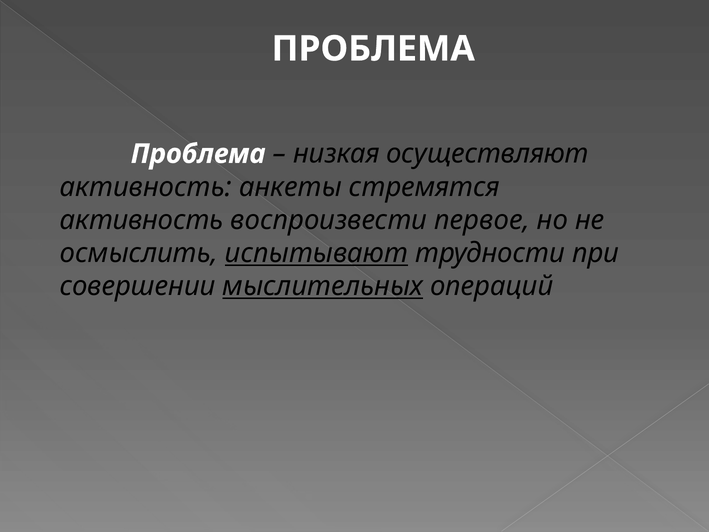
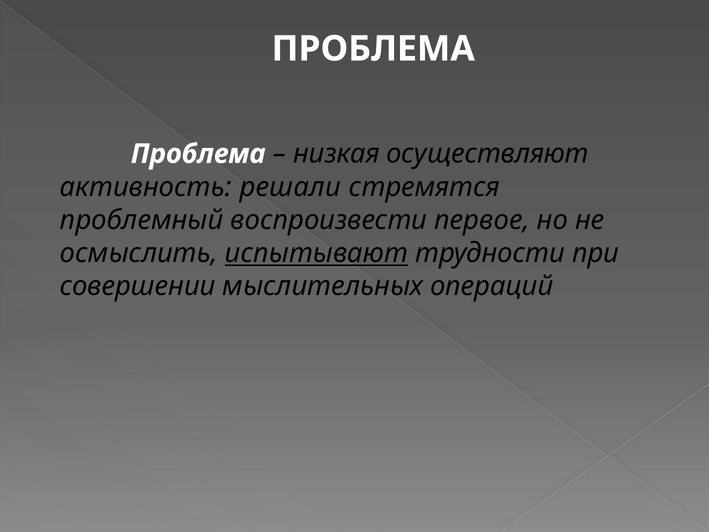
анкеты: анкеты -> решали (290, 187)
активность: активность -> проблемный (142, 220)
мыслительных underline: present -> none (323, 286)
